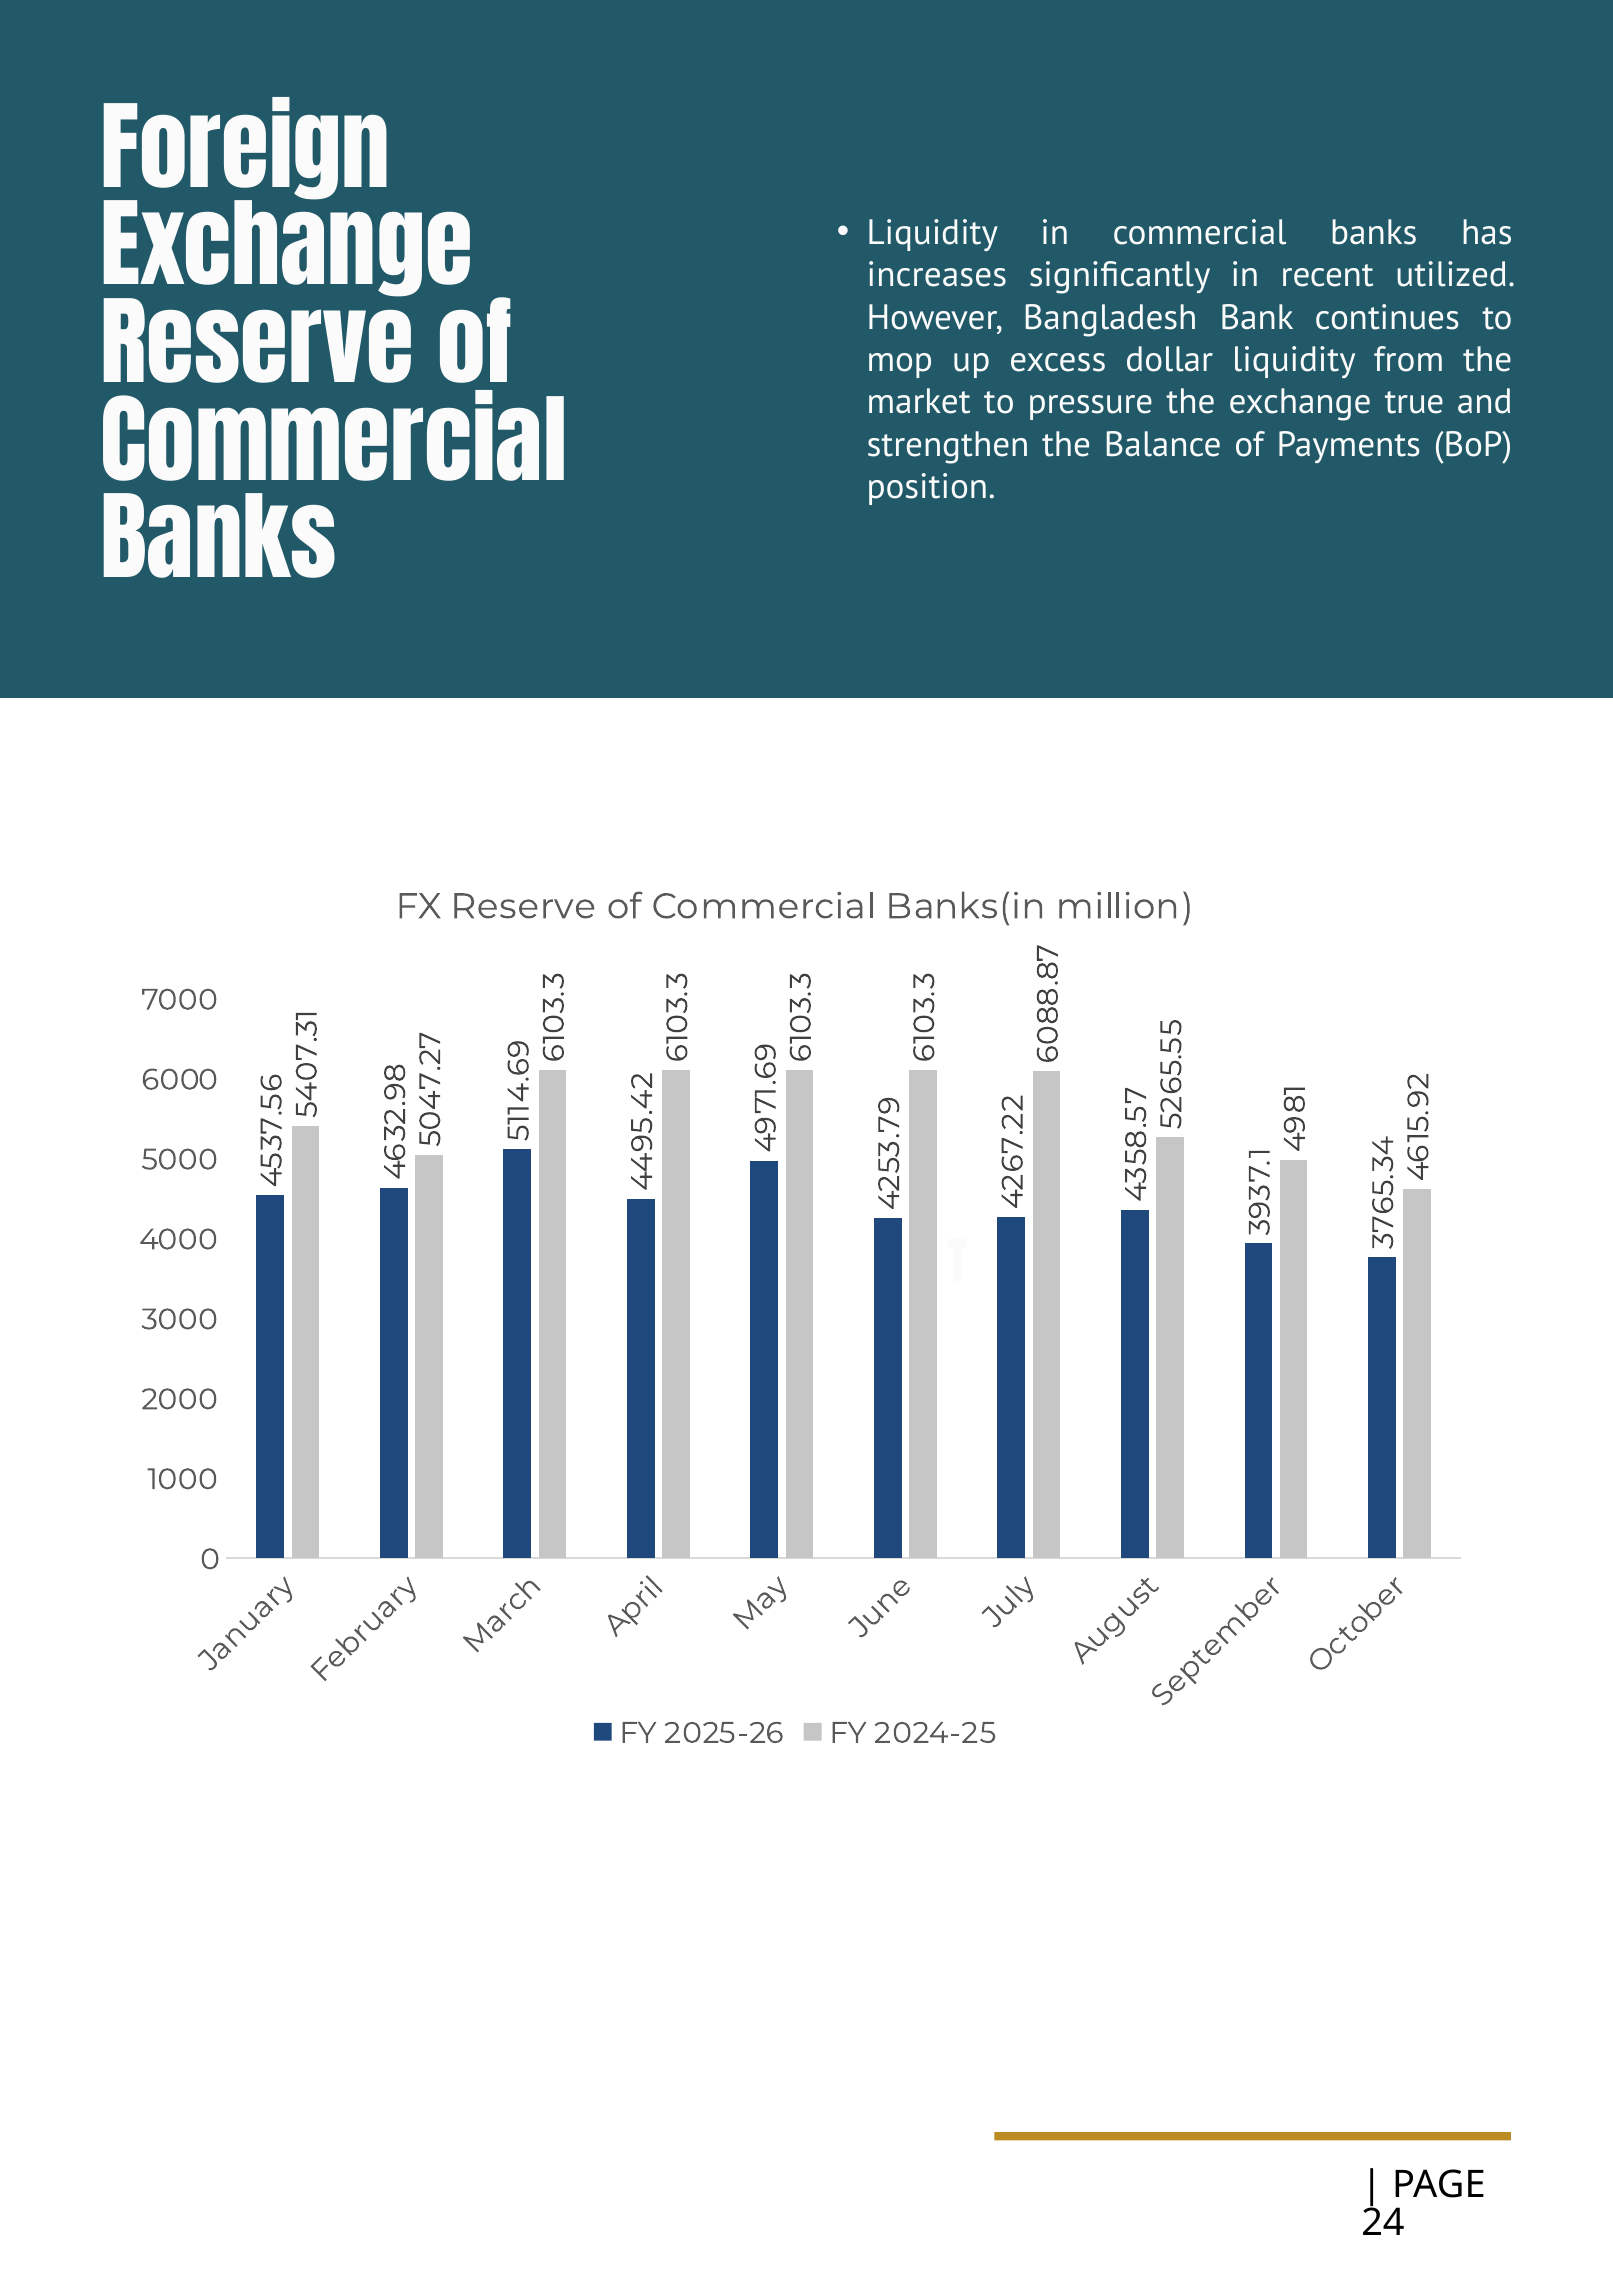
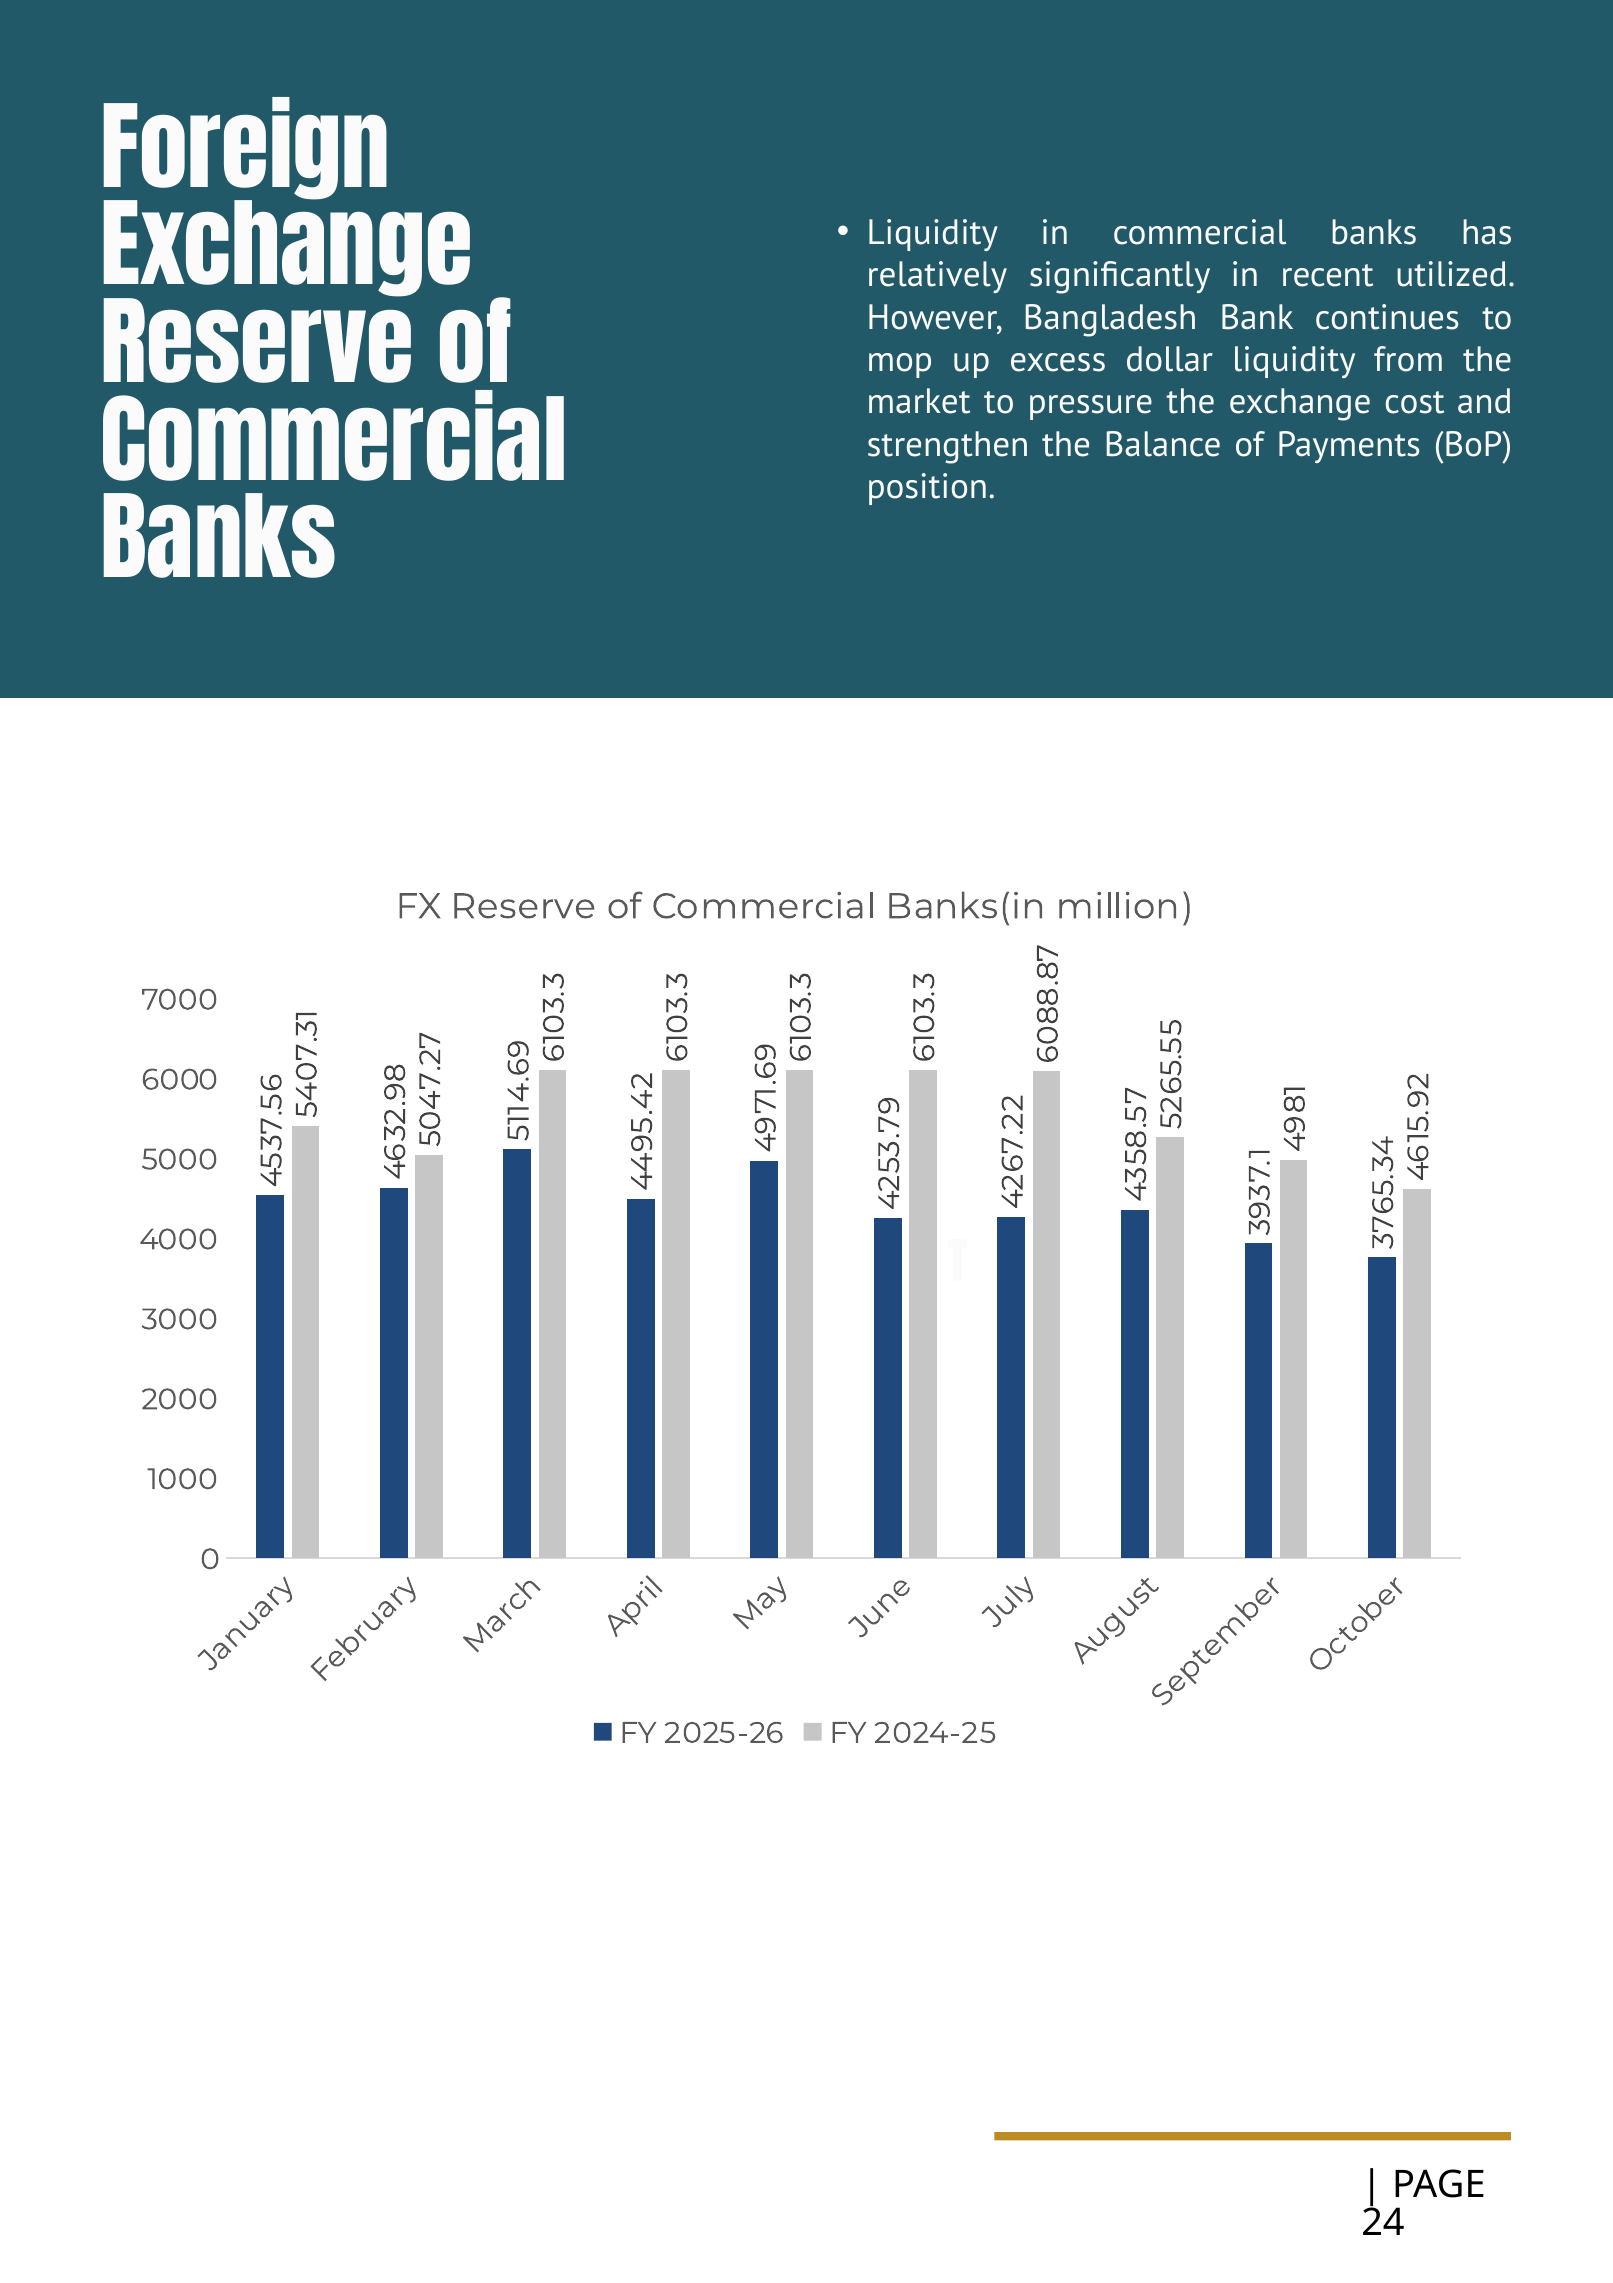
increases: increases -> relatively (937, 275)
true: true -> cost (1414, 402)
